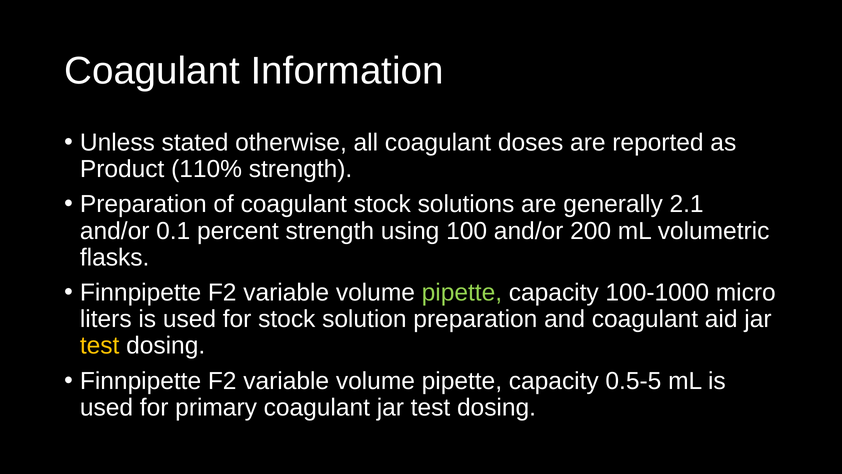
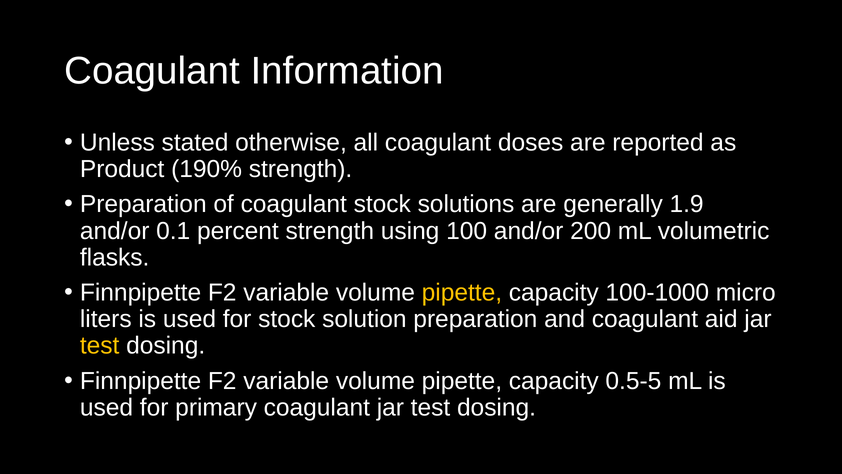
110%: 110% -> 190% (207, 169)
2.1: 2.1 -> 1.9 (687, 204)
pipette colour: light green -> yellow (462, 293)
